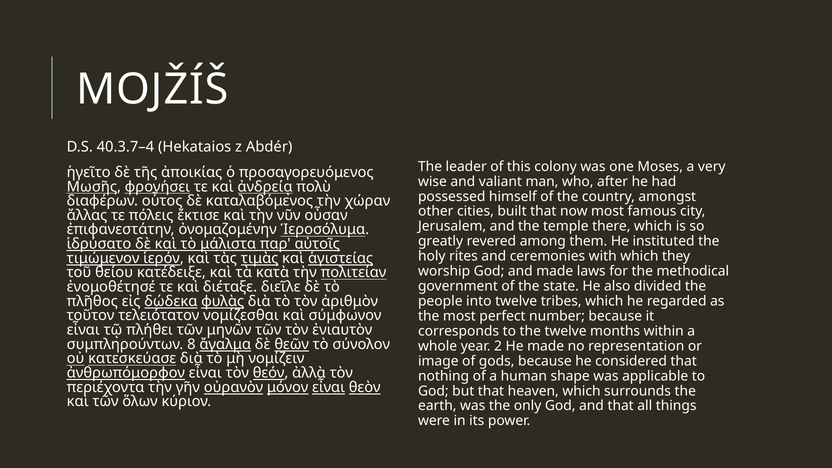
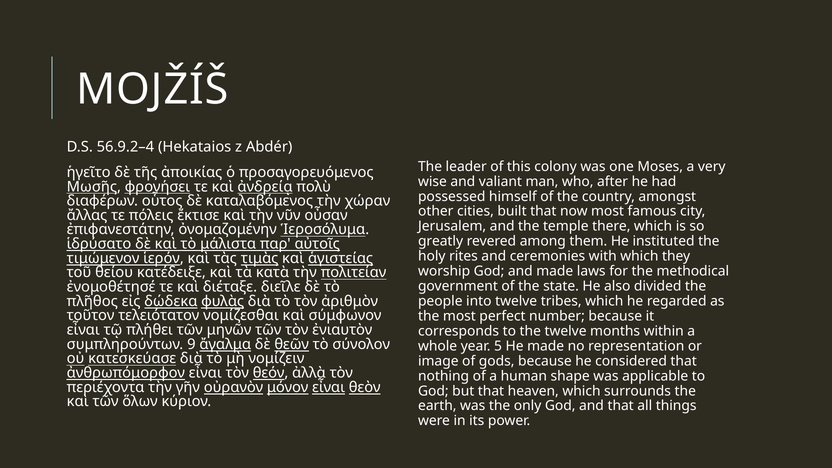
40.3.7–4: 40.3.7–4 -> 56.9.2–4 (125, 147)
8: 8 -> 9 (191, 344)
2: 2 -> 5 (498, 346)
